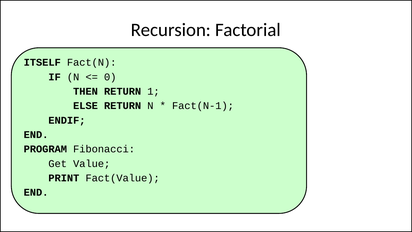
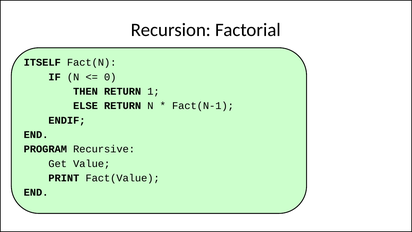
Fibonacci: Fibonacci -> Recursive (104, 149)
